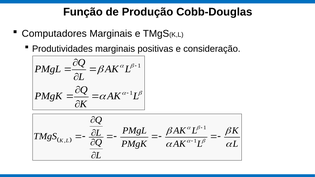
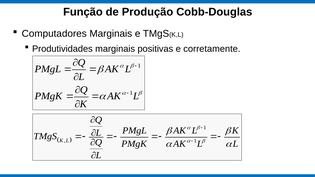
consideração: consideração -> corretamente (212, 49)
